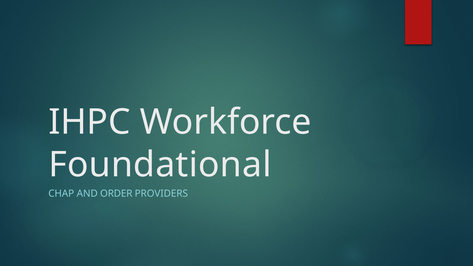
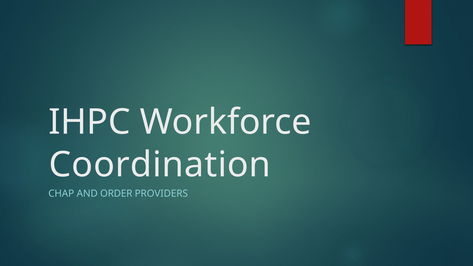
Foundational: Foundational -> Coordination (160, 165)
